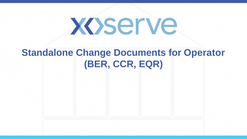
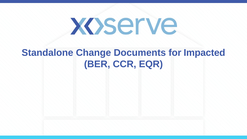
Operator: Operator -> Impacted (204, 53)
